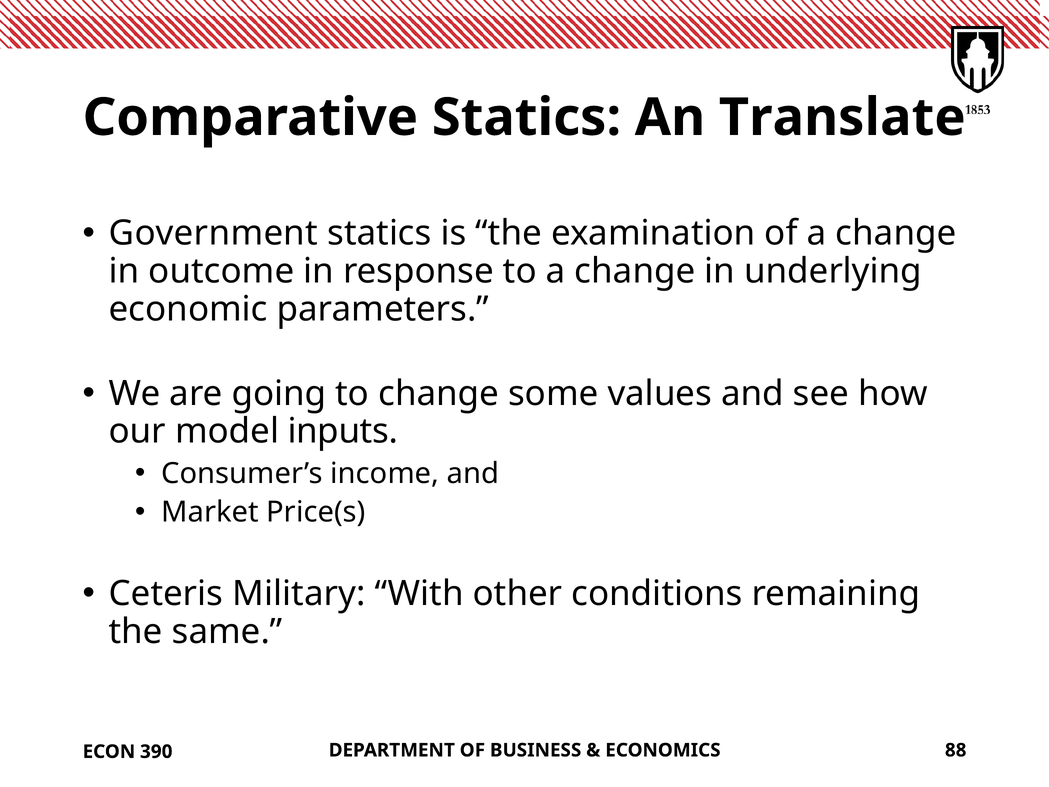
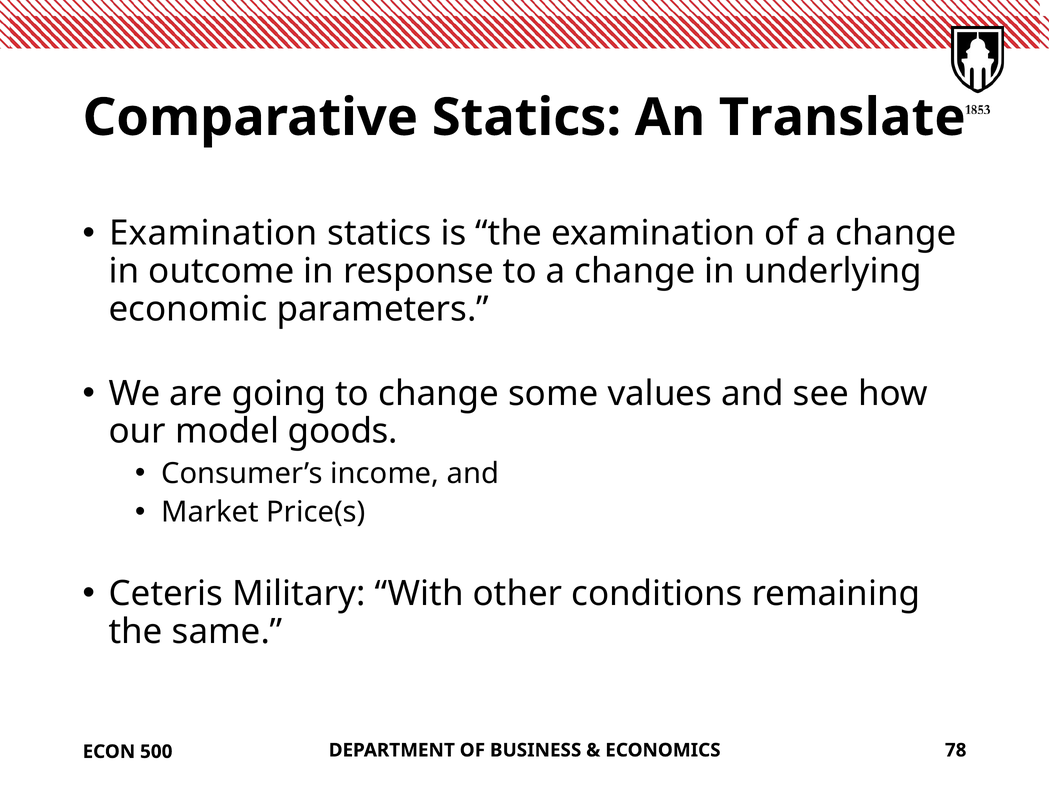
Government: Government -> Examination (213, 233)
inputs: inputs -> goods (343, 431)
88: 88 -> 78 (956, 750)
390: 390 -> 500 (156, 751)
